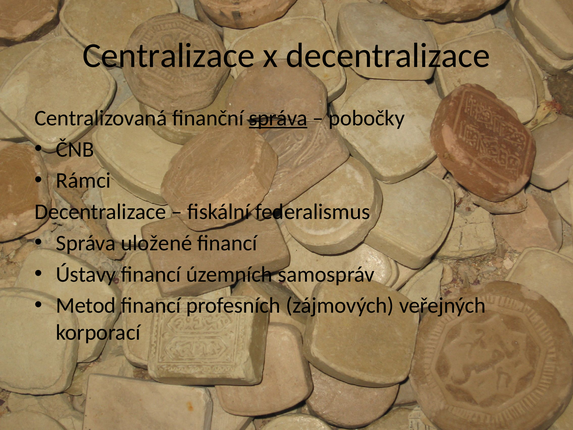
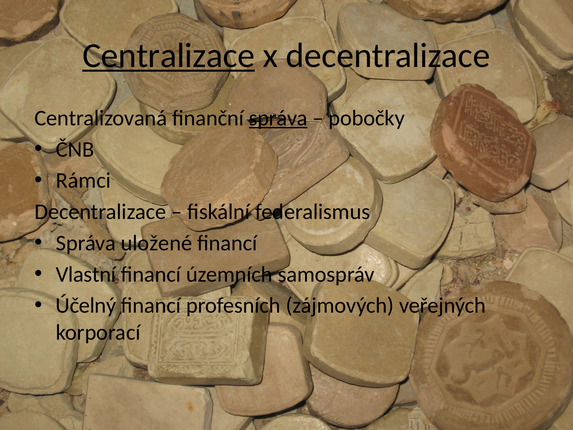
Centralizace underline: none -> present (169, 55)
Ústavy: Ústavy -> Vlastní (86, 274)
Metod: Metod -> Účelný (86, 305)
